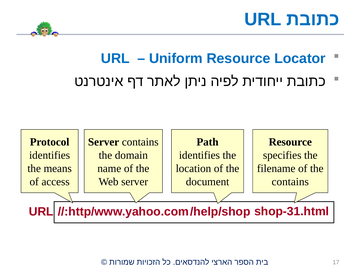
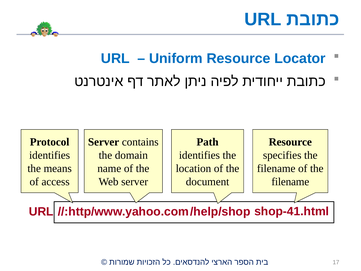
contains: contains -> filename (290, 182)
shop-31.html: shop-31.html -> shop-41.html (292, 211)
